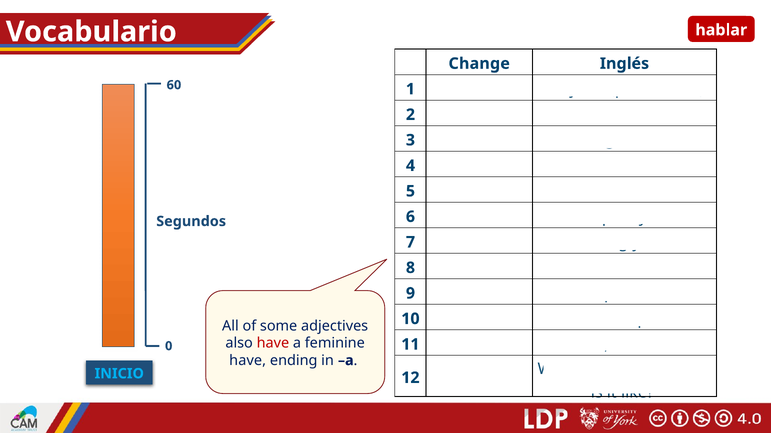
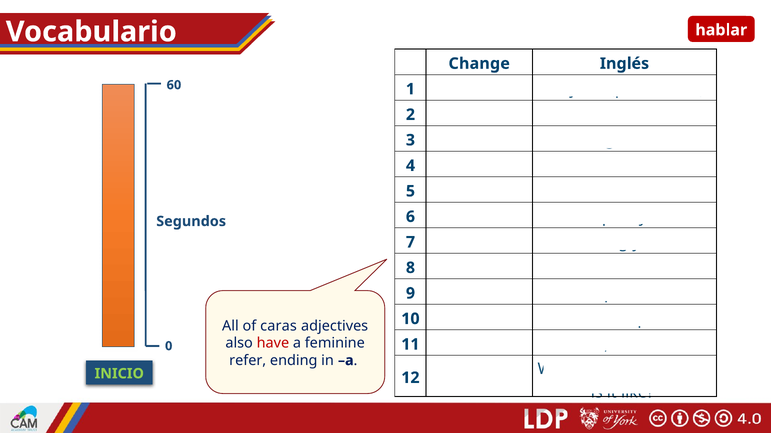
some: some -> caras (279, 326)
have: have -> refer (248, 361)
INICIO colour: light blue -> light green (119, 374)
